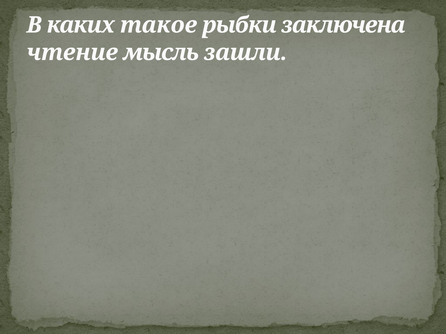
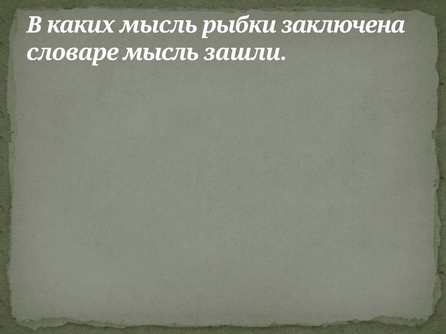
каких такое: такое -> мысль (159, 25)
чтение: чтение -> словаре (73, 53)
